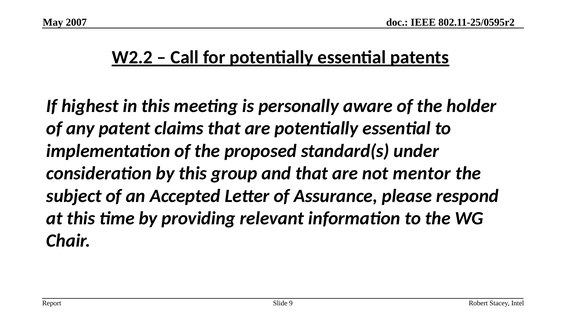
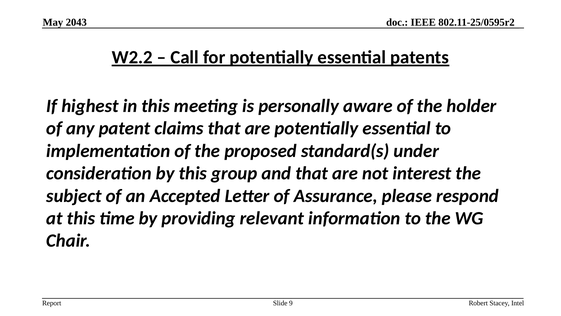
2007: 2007 -> 2043 (76, 22)
mentor: mentor -> interest (422, 173)
